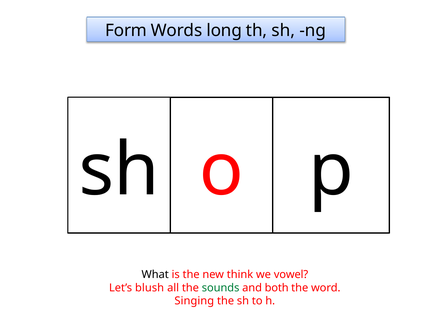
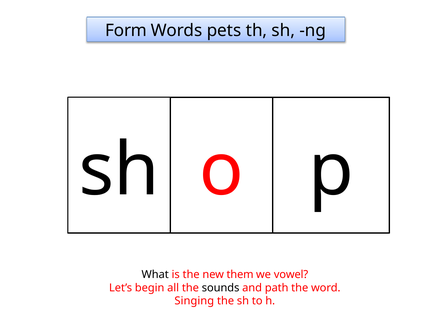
long: long -> pets (224, 30)
think: think -> them (240, 274)
blush: blush -> begin (150, 287)
sounds colour: green -> black (221, 287)
both: both -> path (277, 287)
